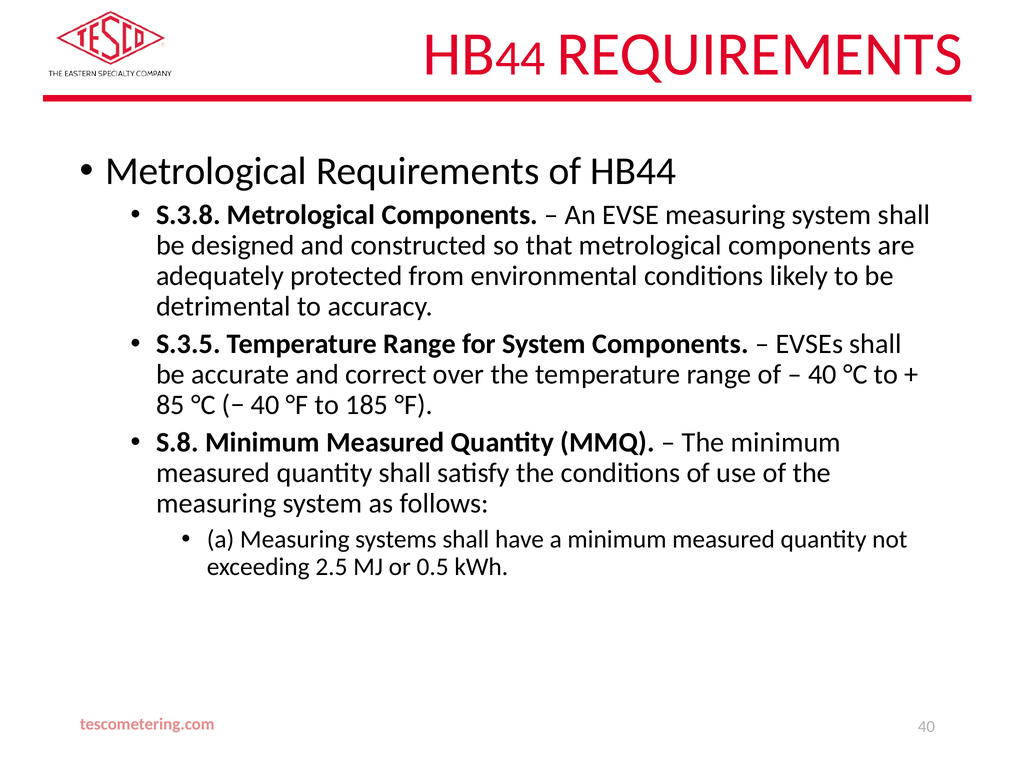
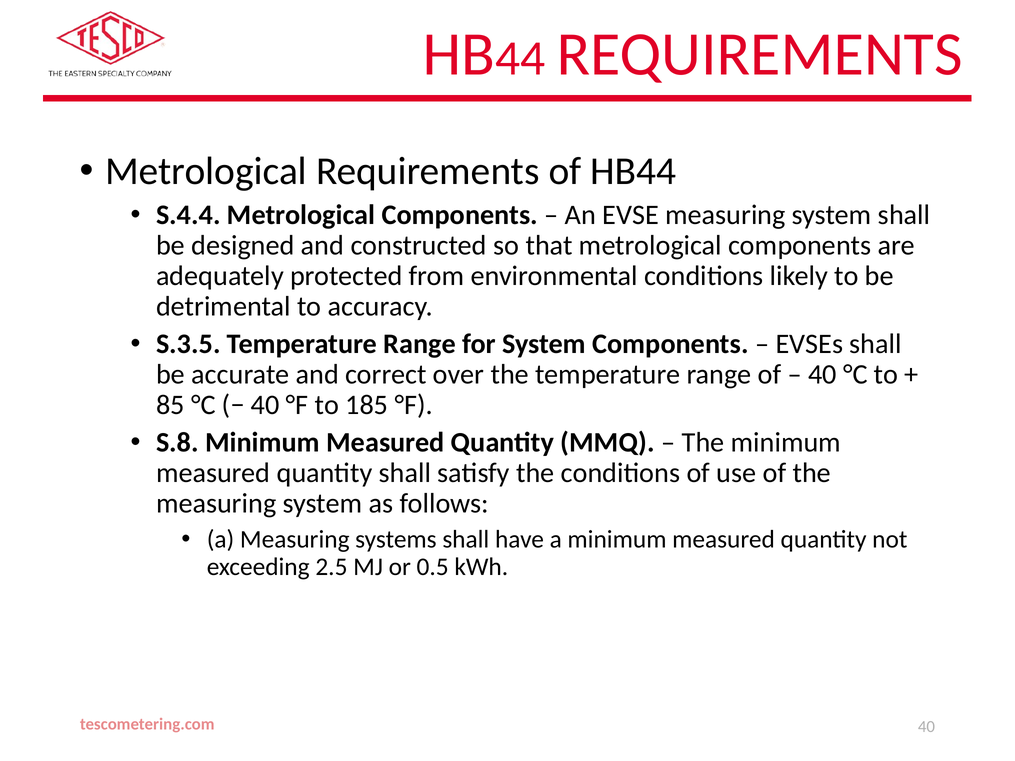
S.3.8: S.3.8 -> S.4.4 (188, 215)
